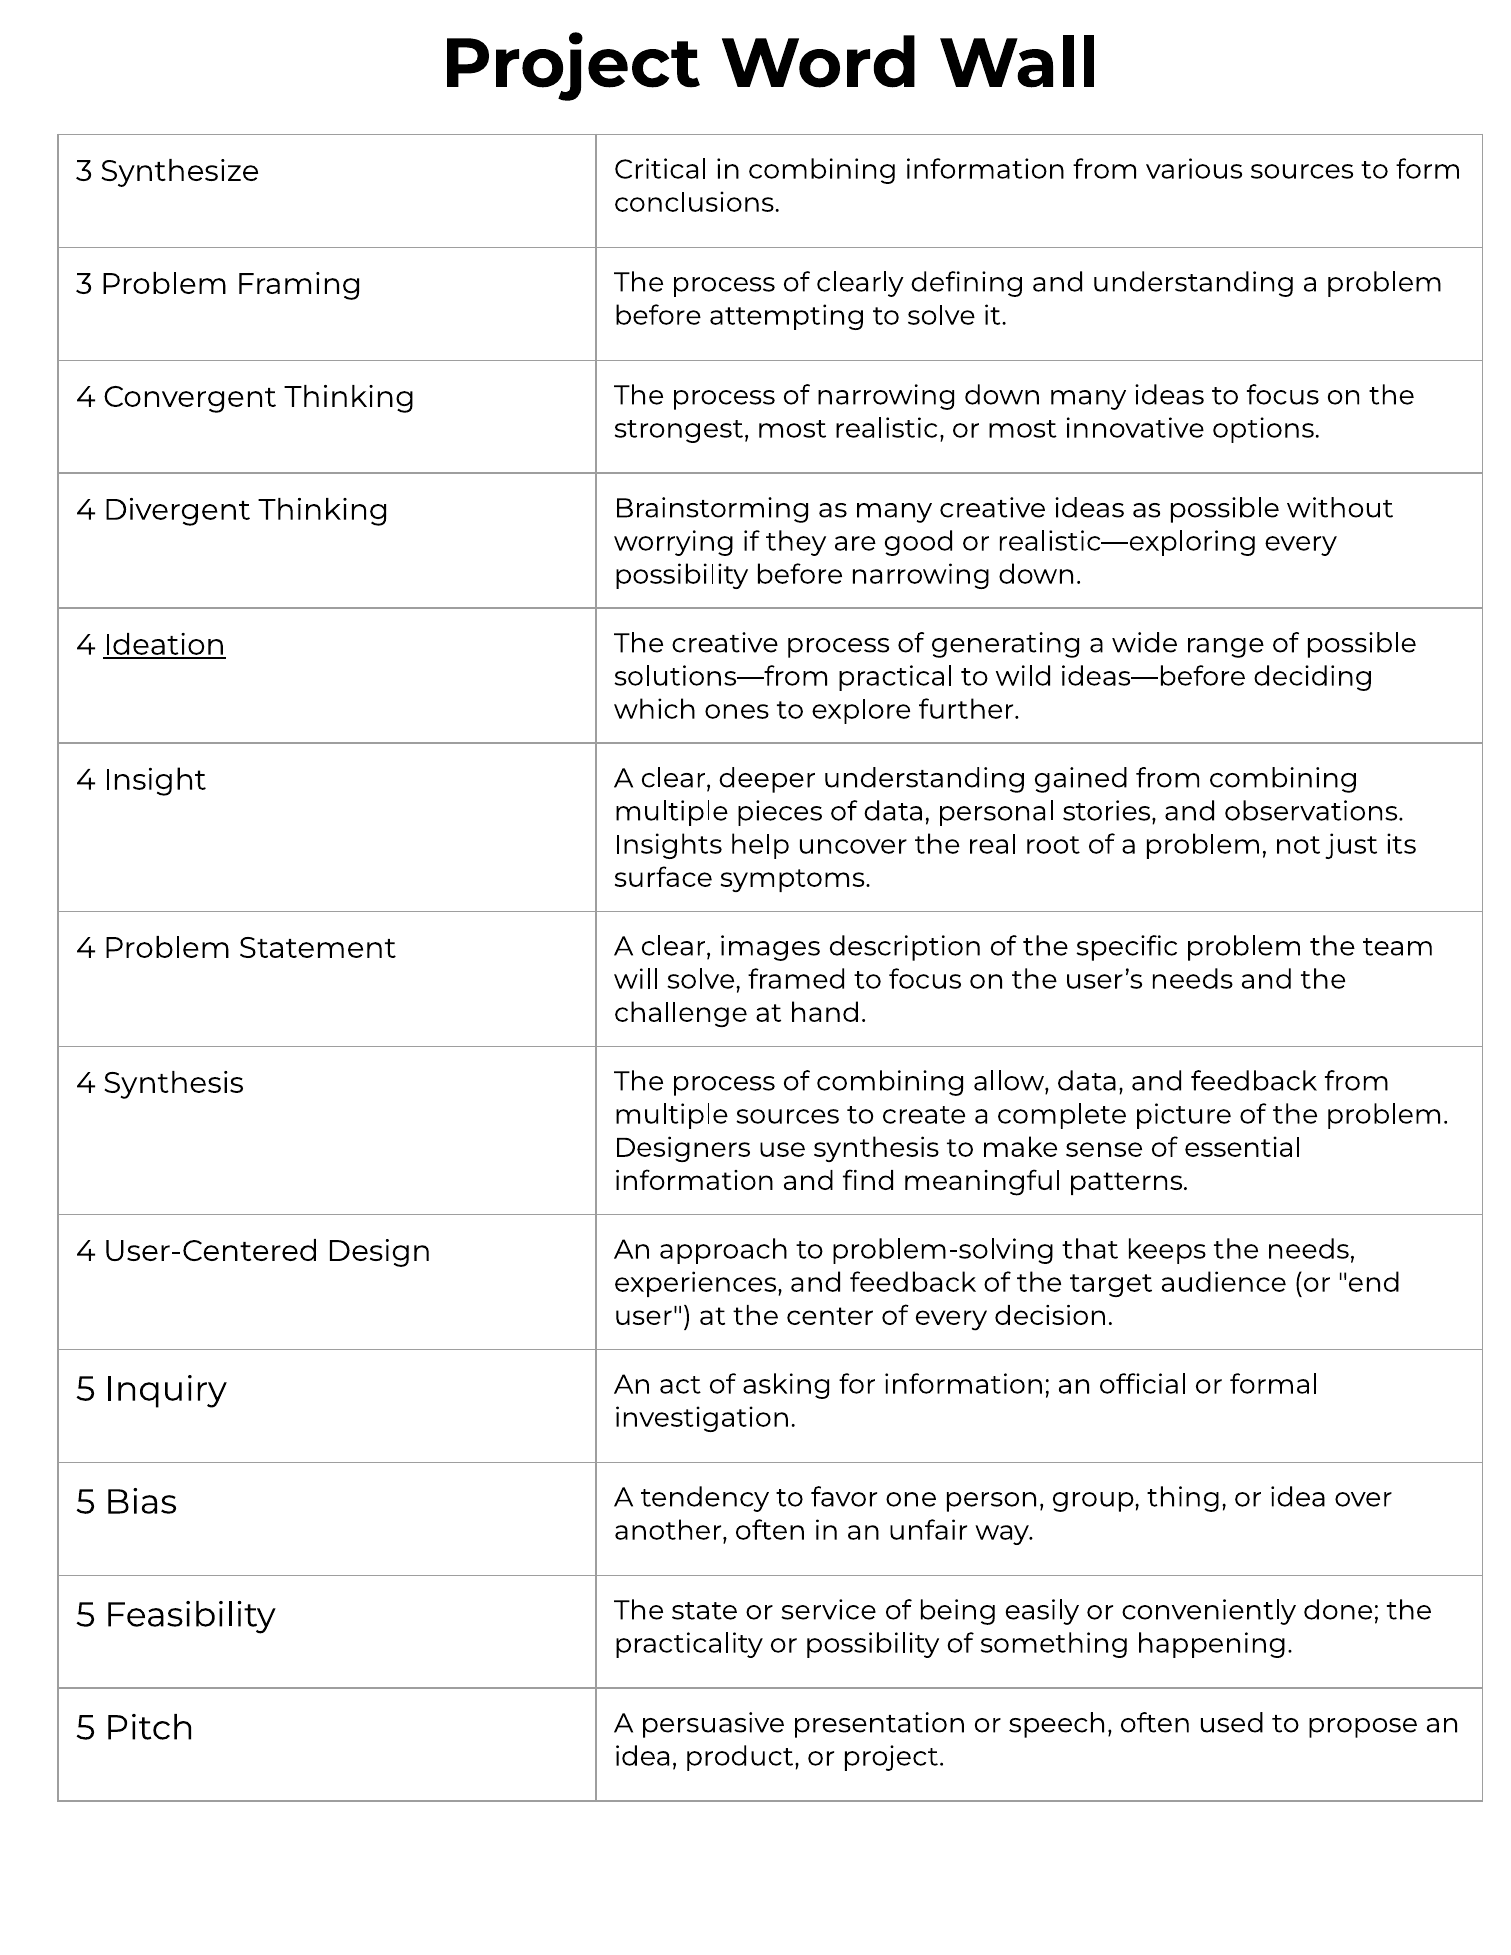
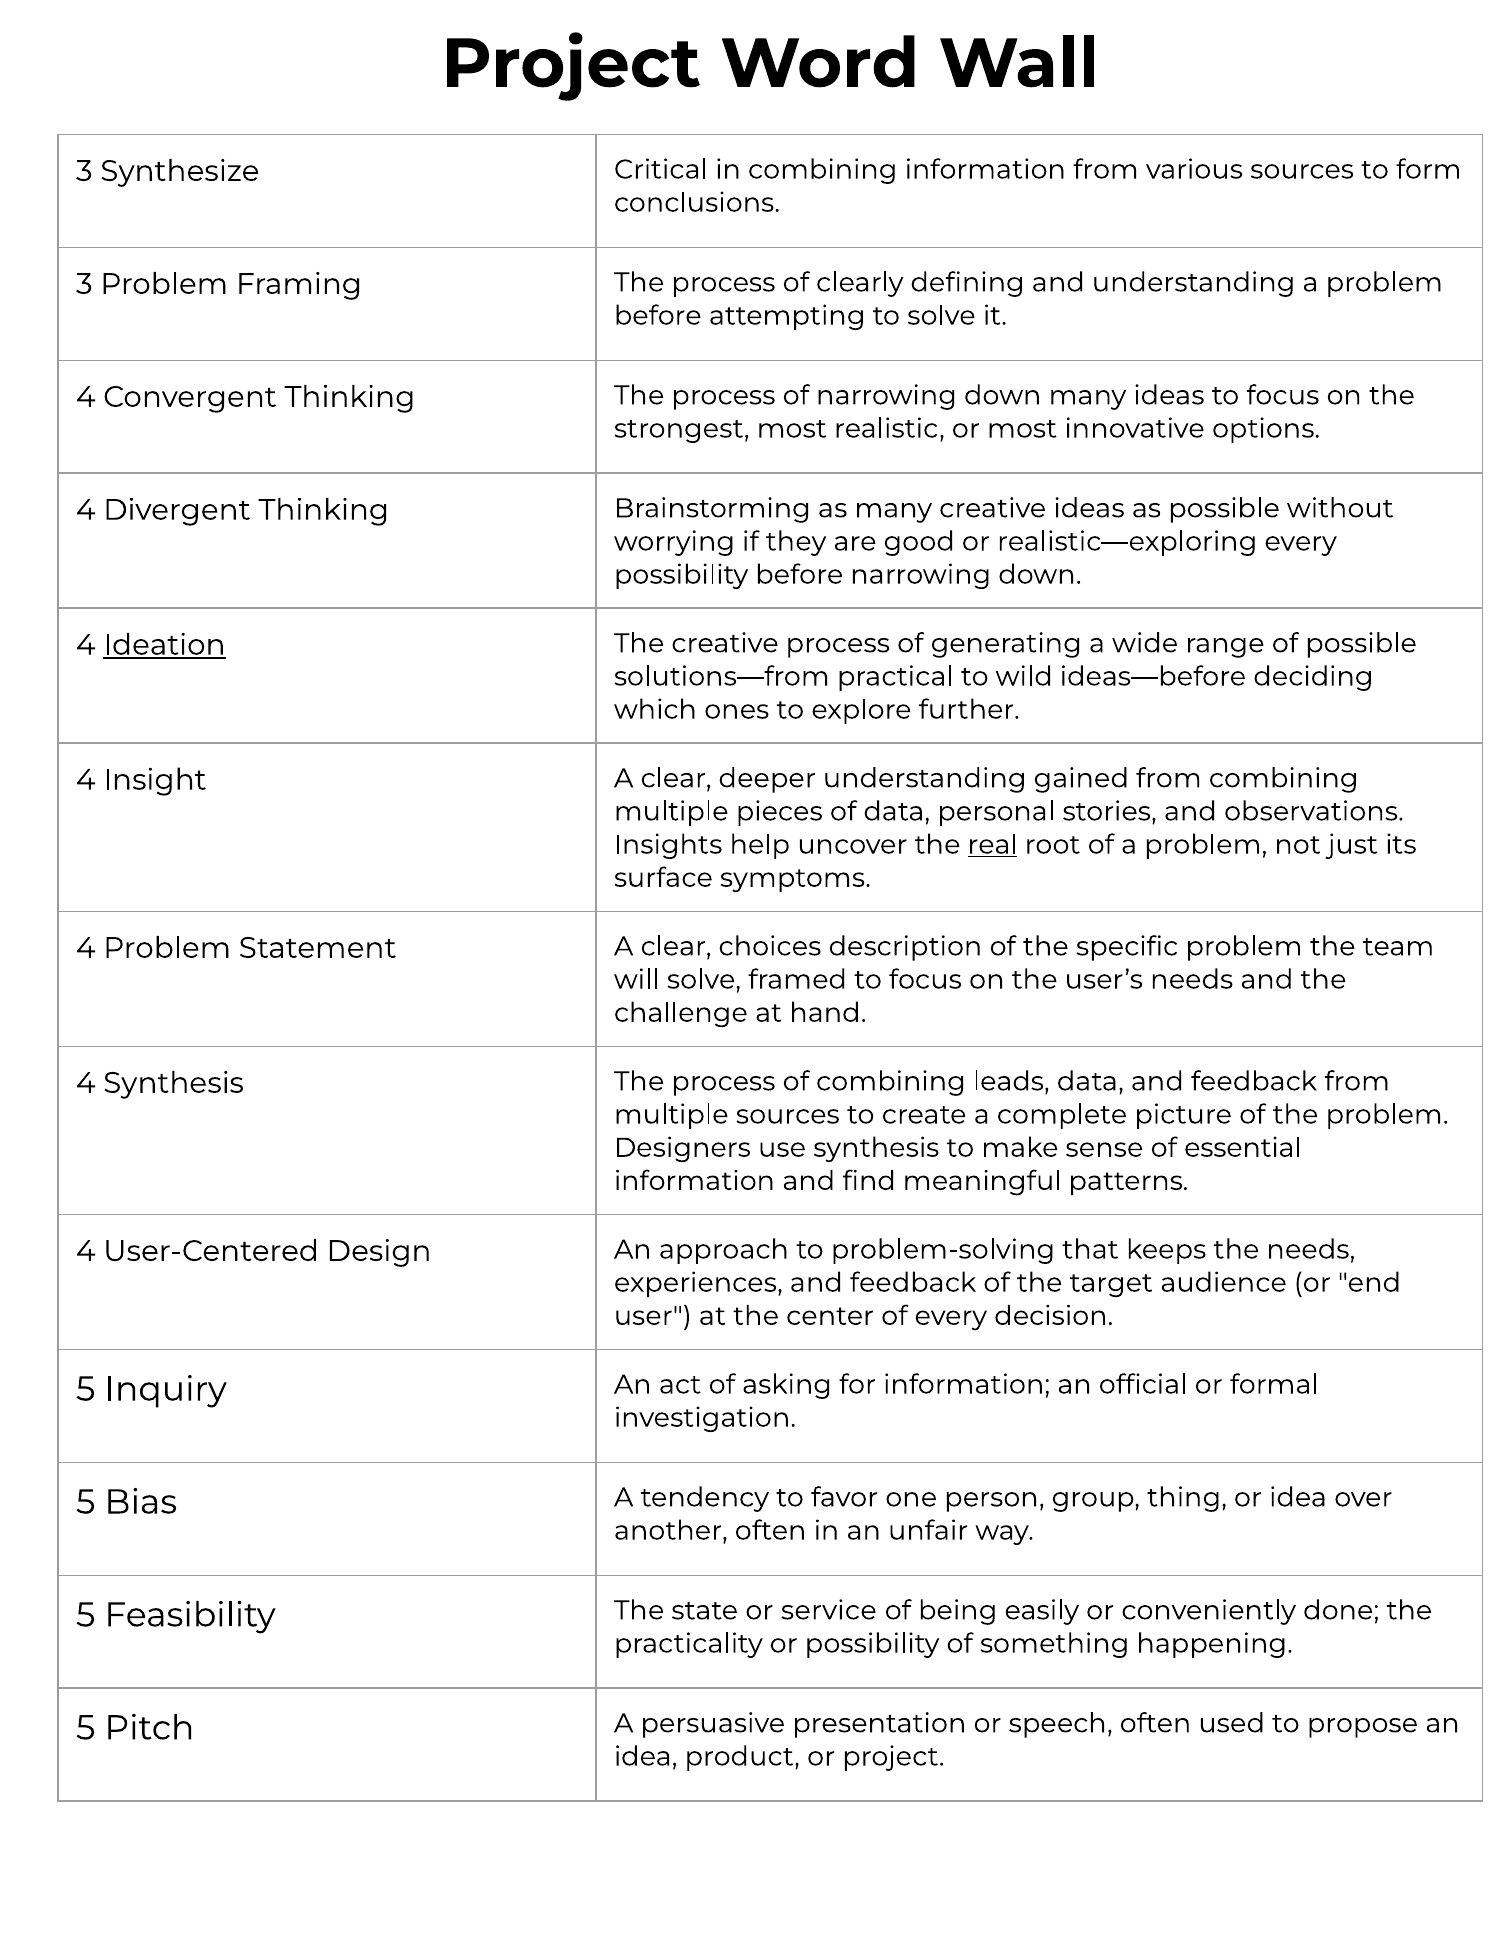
real underline: none -> present (993, 845)
images: images -> choices (770, 947)
allow: allow -> leads (1011, 1082)
